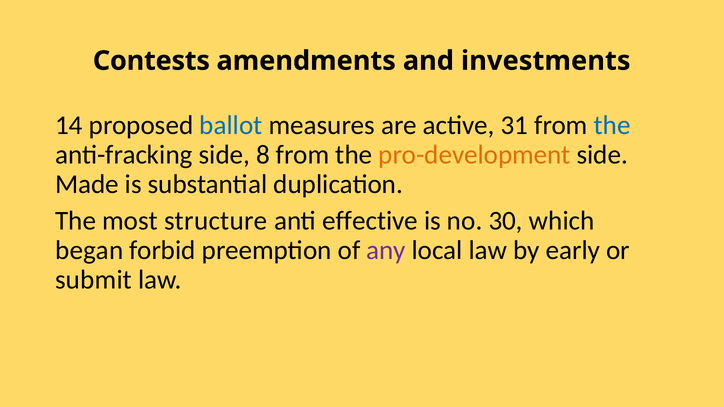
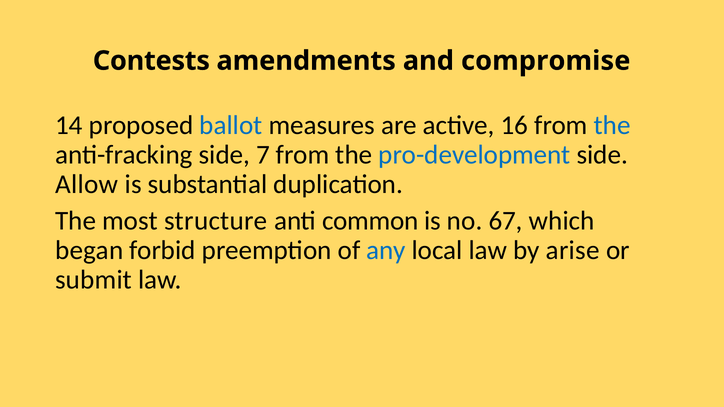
investments: investments -> compromise (546, 61)
31: 31 -> 16 (514, 126)
8: 8 -> 7 (263, 155)
pro-development colour: orange -> blue (474, 155)
Made: Made -> Allow (87, 184)
effective: effective -> common (370, 221)
30: 30 -> 67 (506, 221)
any colour: purple -> blue (386, 250)
early: early -> arise (573, 250)
